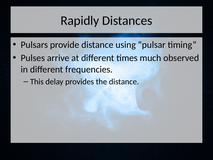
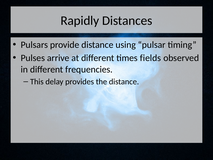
much: much -> fields (150, 58)
